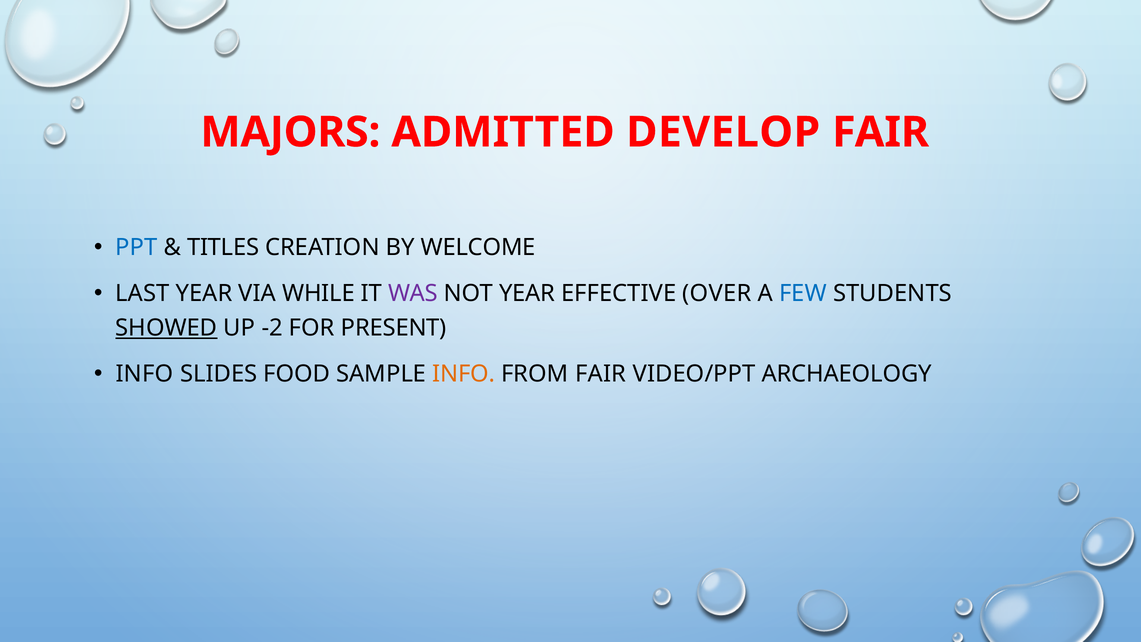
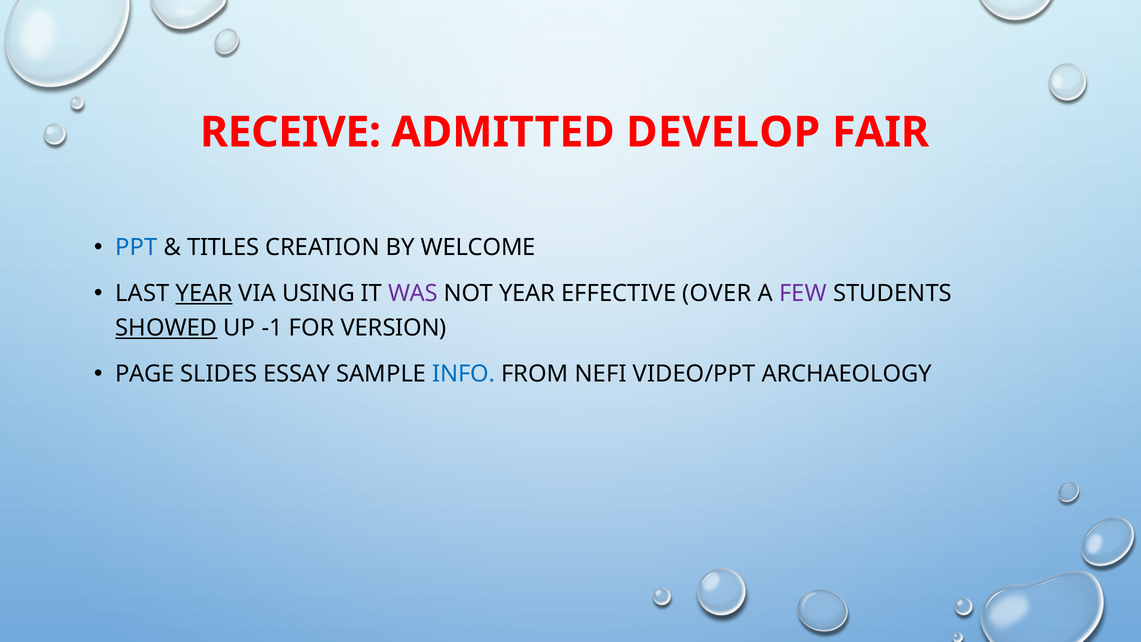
MAJORS: MAJORS -> RECEIVE (290, 132)
YEAR underline: none -> present (204, 294)
WHILE: WHILE -> USING (318, 294)
FEW colour: blue -> purple (803, 294)
-2: -2 -> -1 (272, 328)
PRESENT: PRESENT -> VERSION (394, 328)
INFO: INFO -> PAGE (145, 374)
FOOD: FOOD -> ESSAY (297, 374)
INFO colour: orange -> blue (464, 374)
FROM FAIR: FAIR -> NEFI (601, 374)
